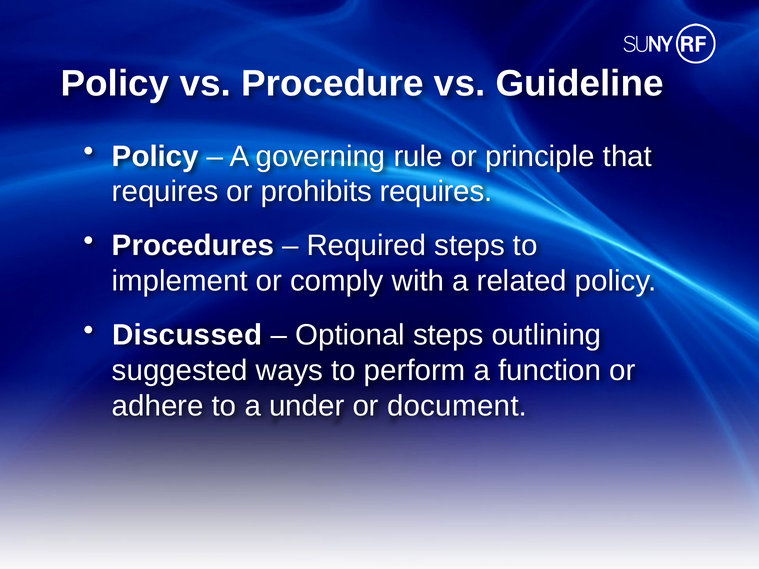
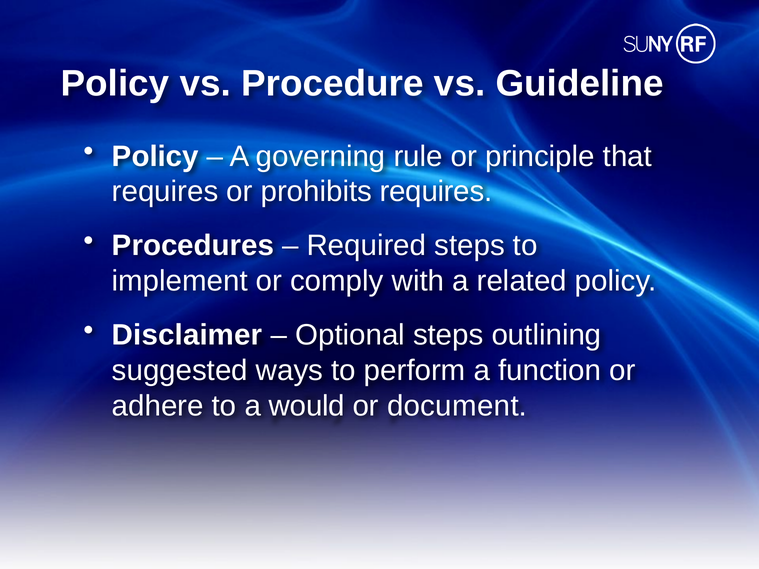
Discussed: Discussed -> Disclaimer (187, 335)
under: under -> would (307, 406)
